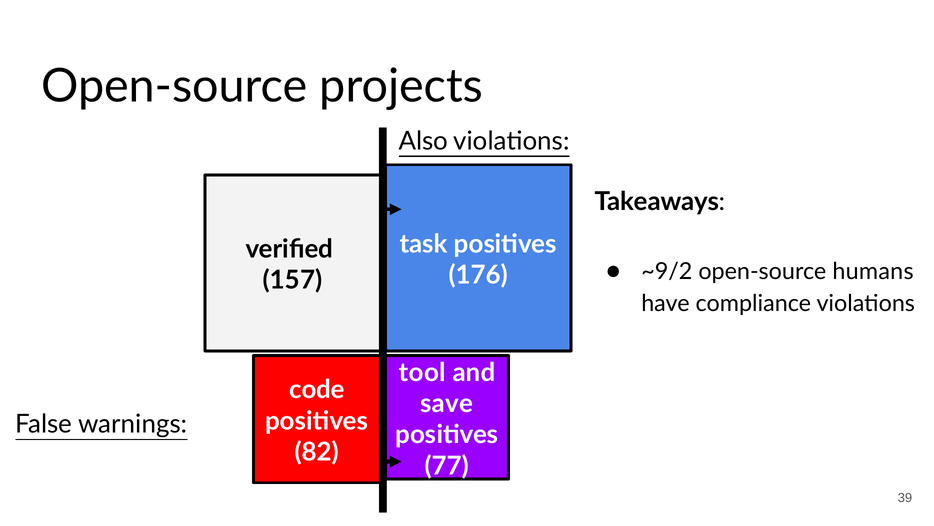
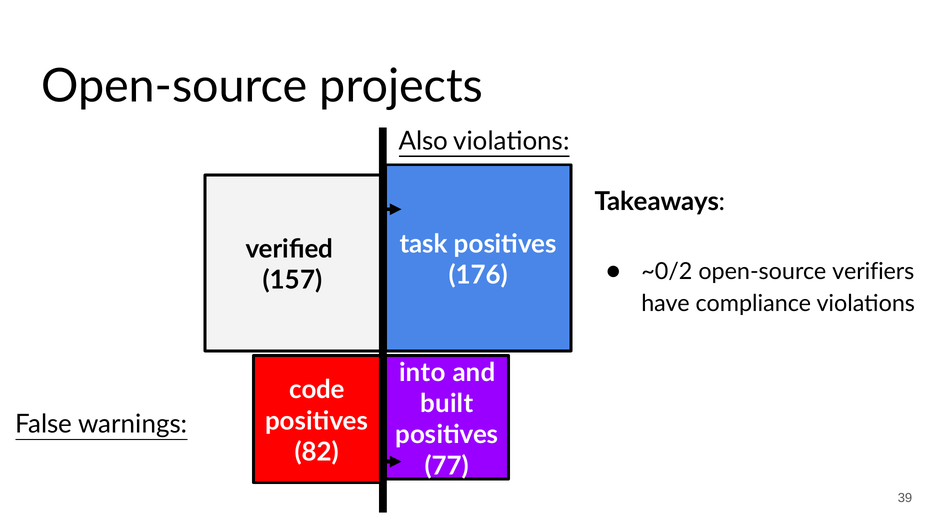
~9/2: ~9/2 -> ~0/2 (667, 271)
humans: humans -> verifiers (873, 271)
tool: tool -> into (422, 372)
save: save -> built (447, 403)
